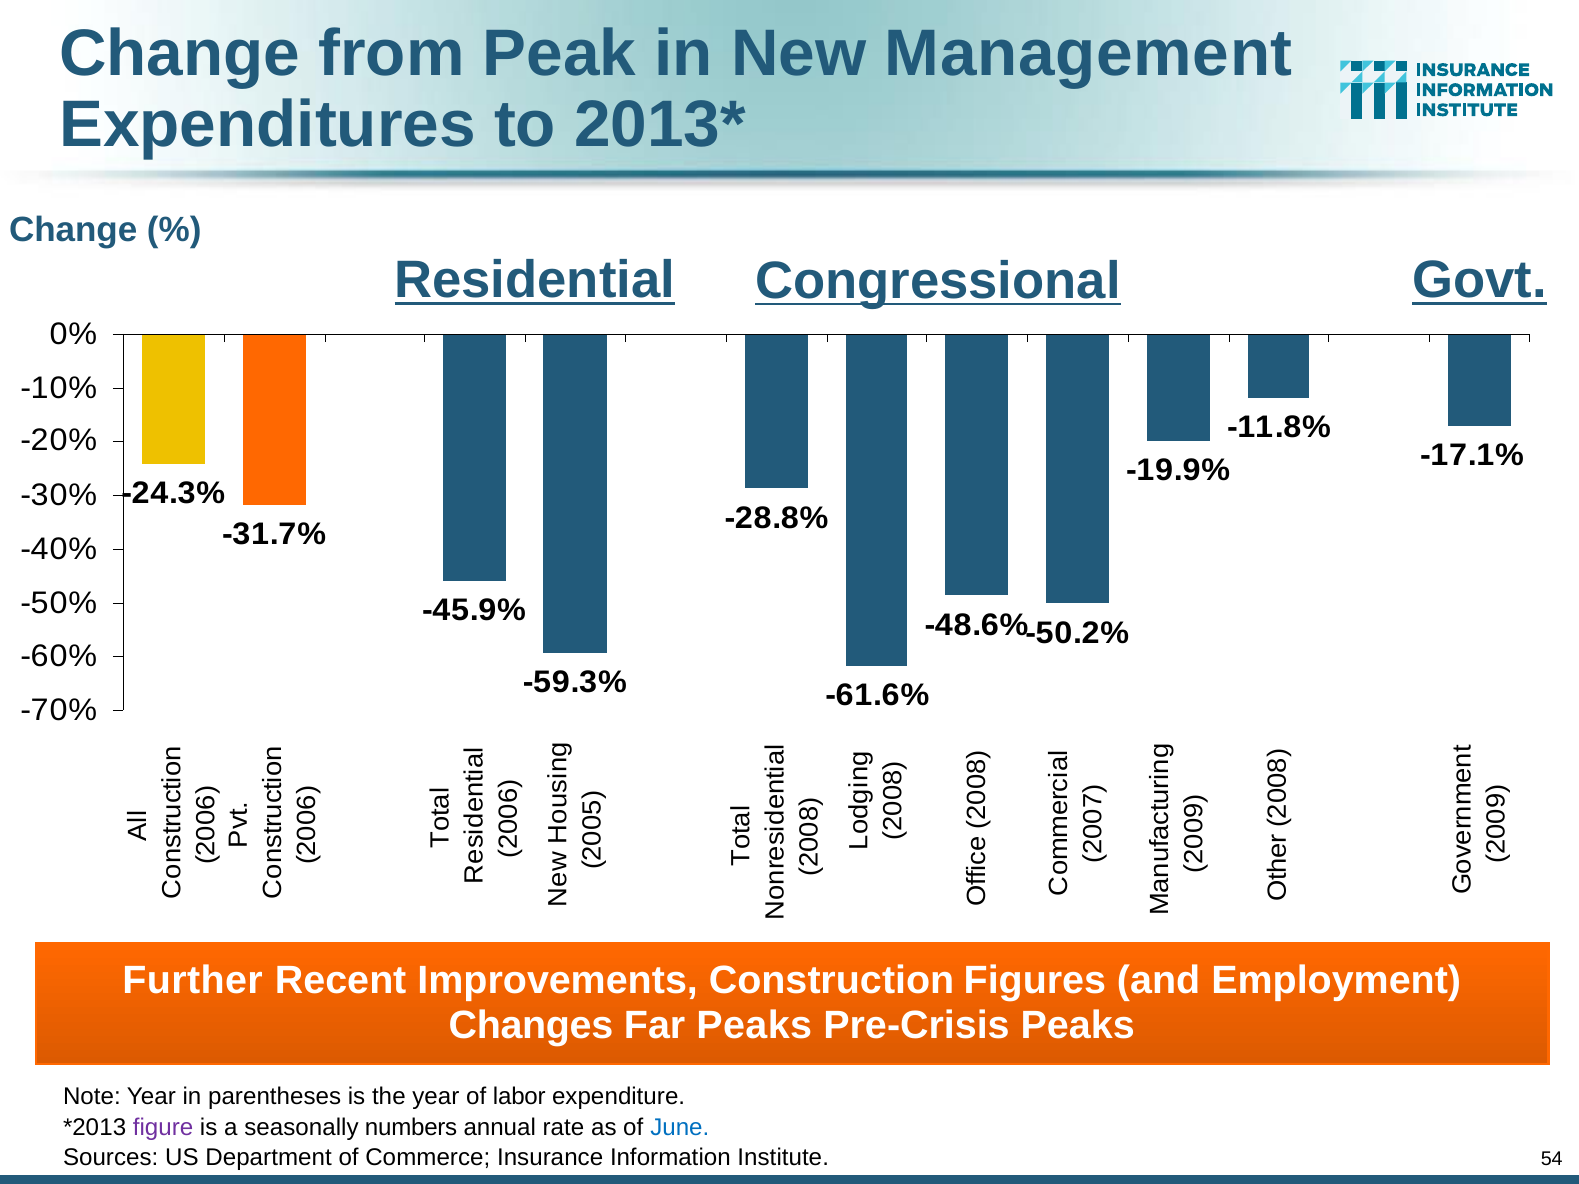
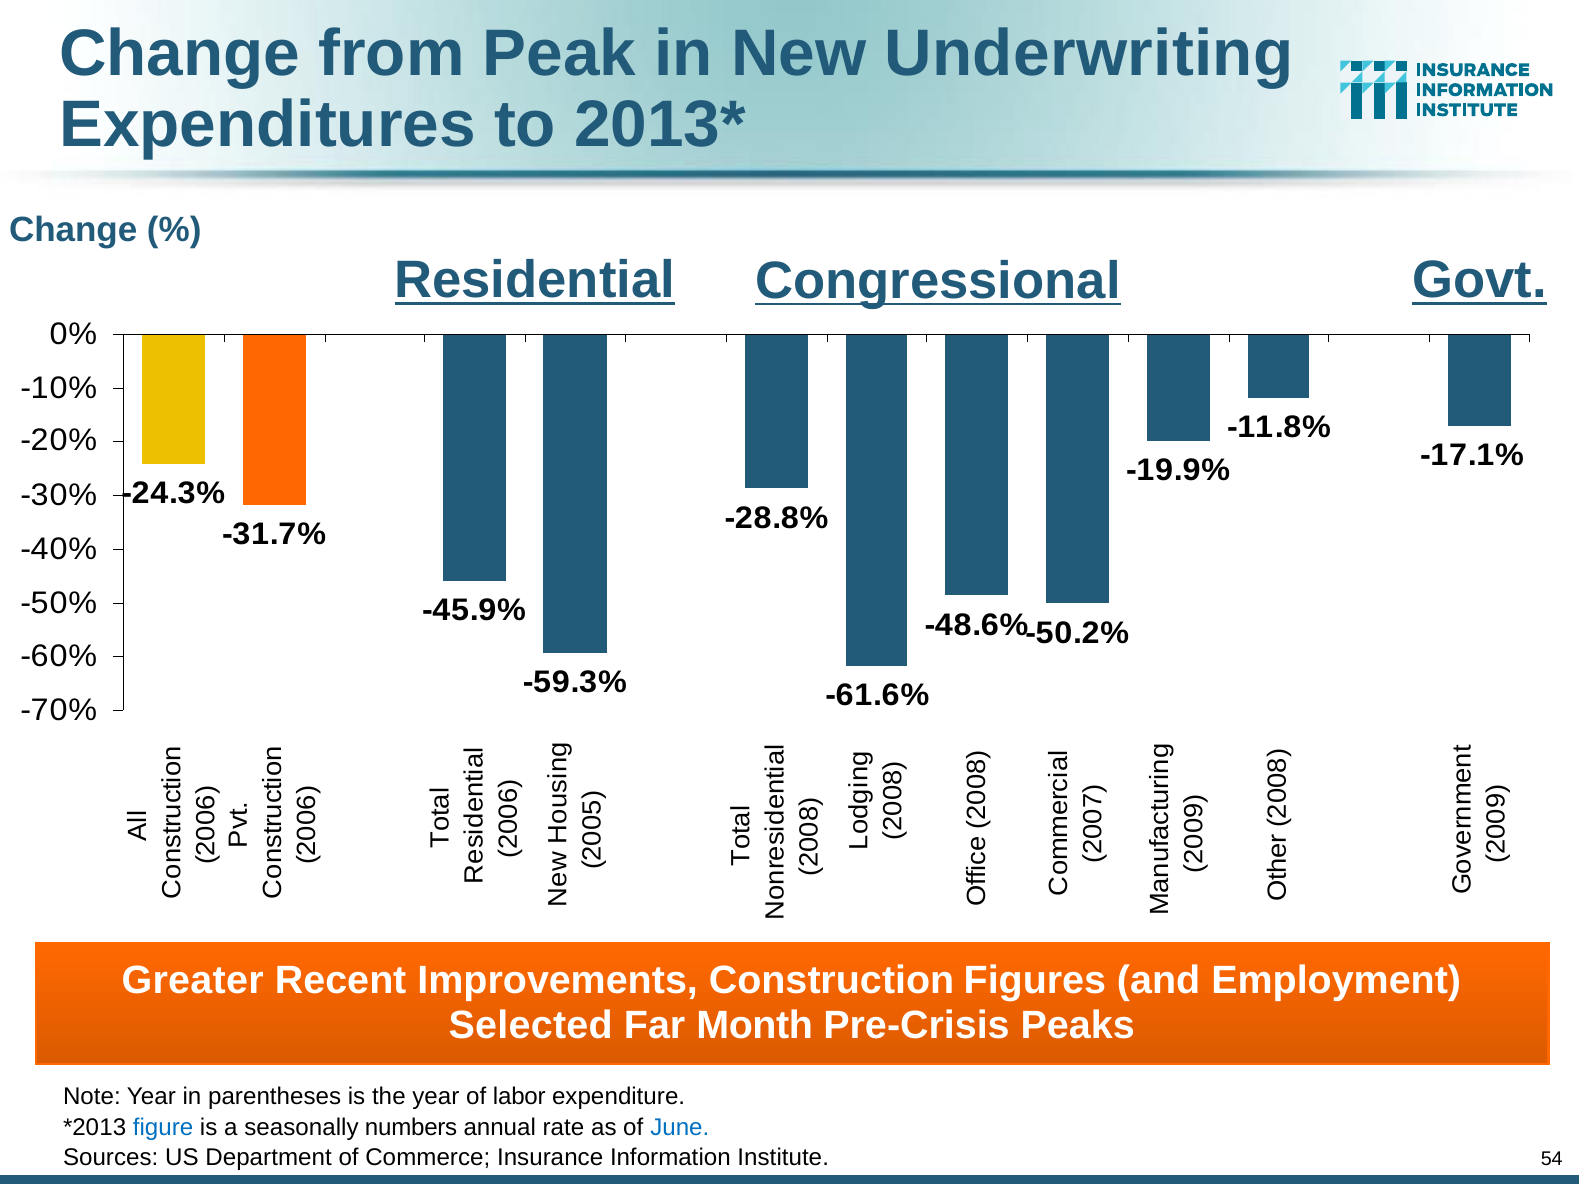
Management: Management -> Underwriting (1089, 54)
Further: Further -> Greater (193, 980)
Changes: Changes -> Selected (531, 1025)
Far Peaks: Peaks -> Month (755, 1025)
figure colour: purple -> blue (163, 1127)
